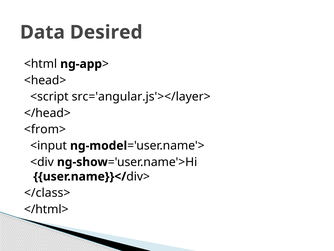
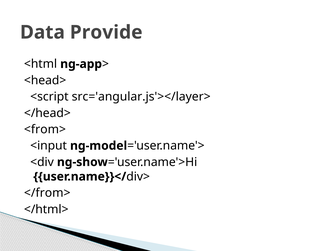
Desired: Desired -> Provide (106, 32)
</class>: </class> -> </from> (47, 193)
